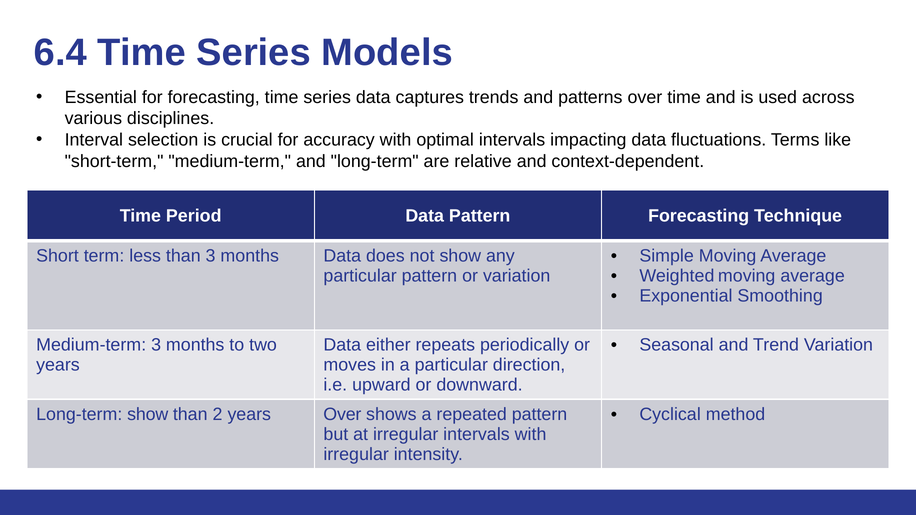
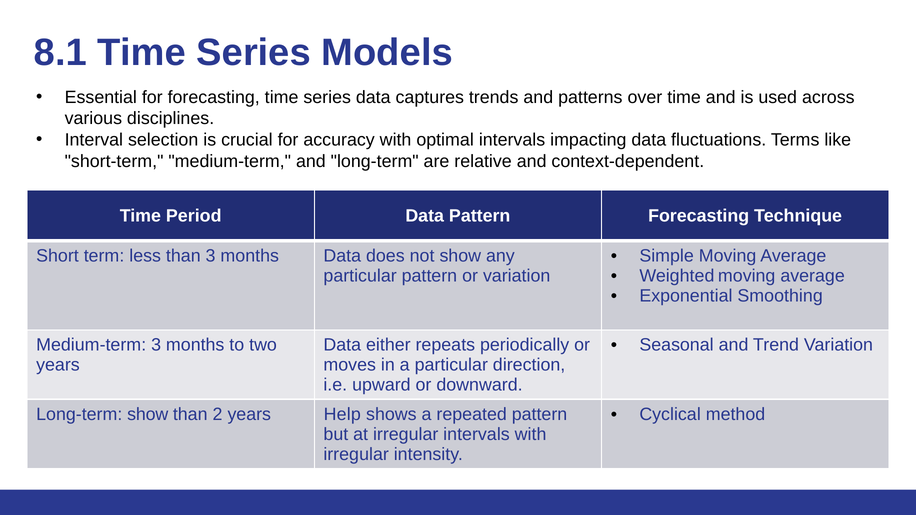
6.4: 6.4 -> 8.1 (60, 53)
years Over: Over -> Help (342, 414)
